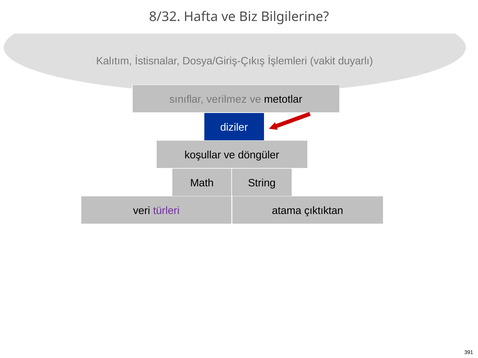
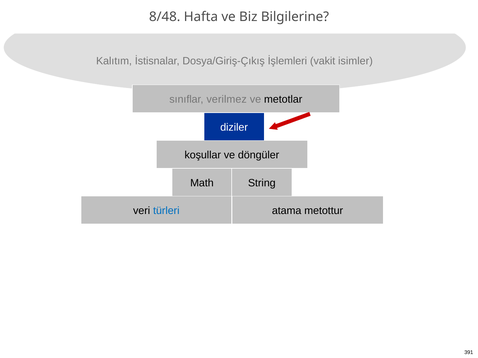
8/32: 8/32 -> 8/48 (165, 17)
duyarlı: duyarlı -> isimler (355, 61)
türleri colour: purple -> blue (166, 211)
çıktıktan: çıktıktan -> metottur (324, 211)
